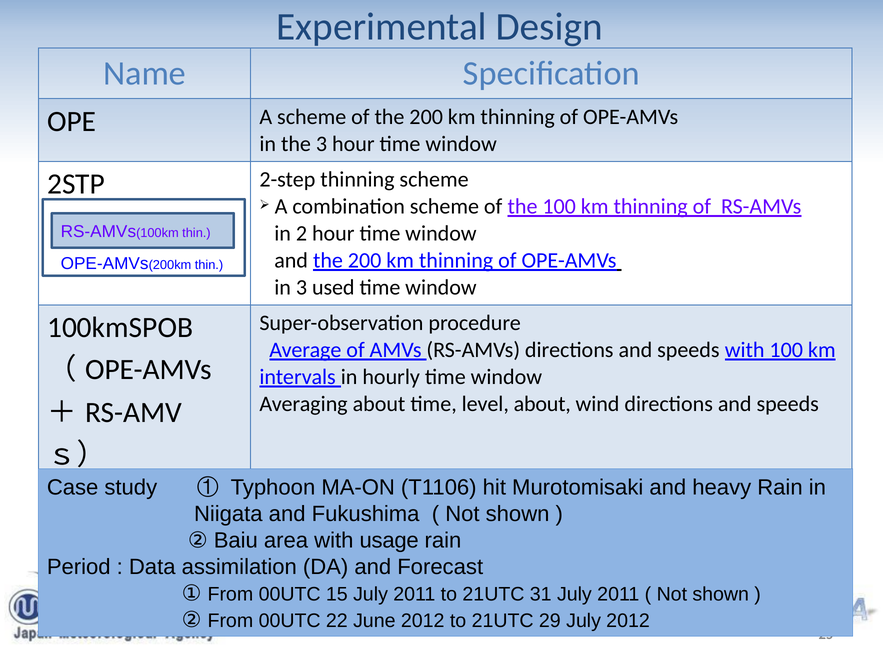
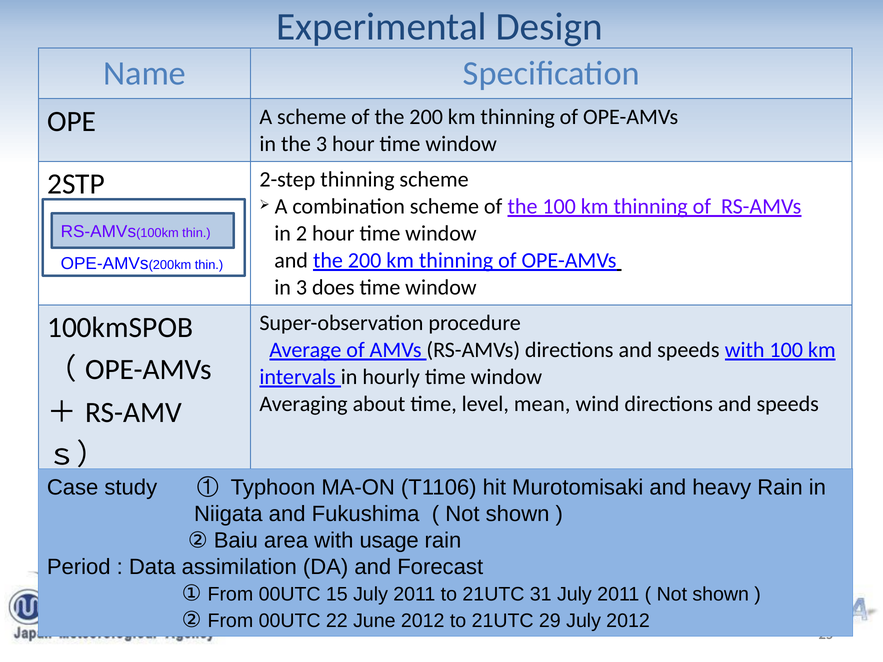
used: used -> does (333, 287)
level about: about -> mean (542, 404)
